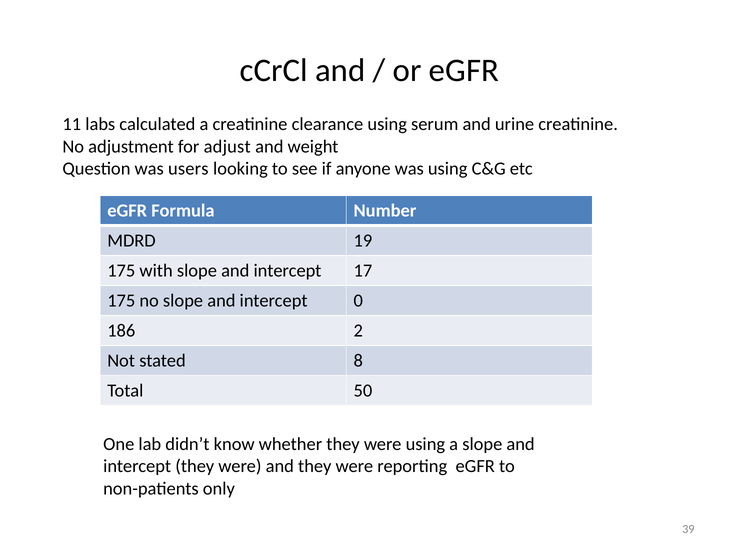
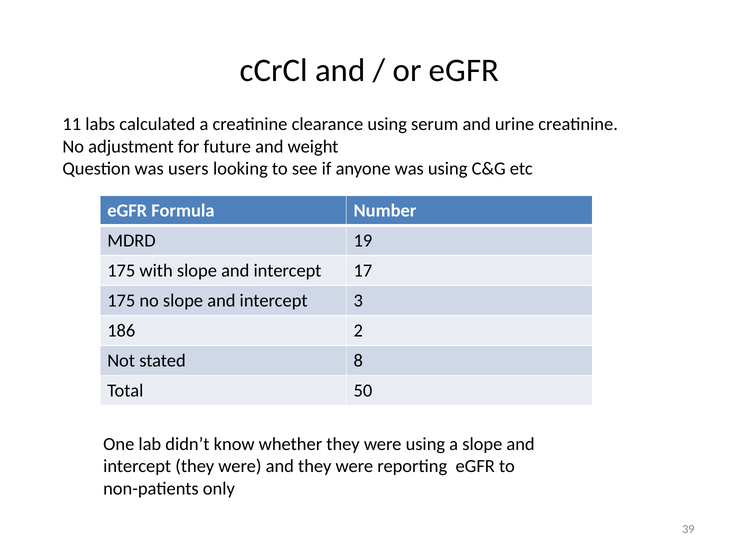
adjust: adjust -> future (227, 147)
0: 0 -> 3 (358, 301)
